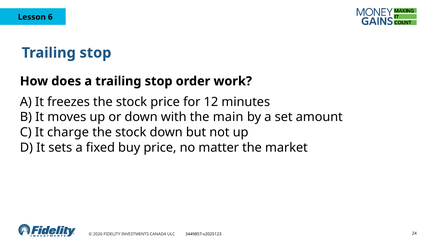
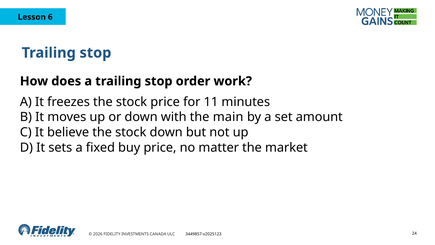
12: 12 -> 11 (211, 102)
charge: charge -> believe (68, 132)
